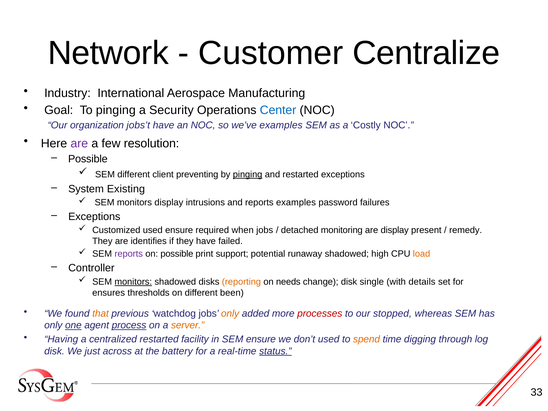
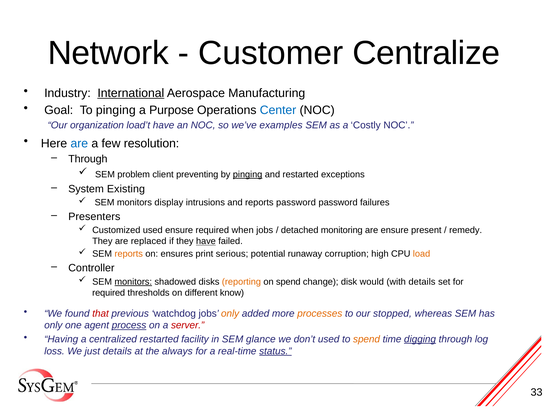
International underline: none -> present (131, 93)
Security: Security -> Purpose (172, 110)
jobs’t: jobs’t -> load’t (138, 125)
are colour: purple -> blue (79, 143)
Possible: Possible -> Through (88, 159)
SEM different: different -> problem (134, 174)
reports examples: examples -> password (296, 203)
Exceptions: Exceptions -> Presenters (94, 217)
are display: display -> ensure (395, 230)
identifies: identifies -> replaced (149, 241)
have underline: none -> present (206, 241)
reports colour: purple -> orange (129, 254)
on possible: possible -> ensures (177, 254)
support: support -> serious (232, 254)
runaway shadowed: shadowed -> corruption (347, 254)
on needs: needs -> spend (288, 282)
single: single -> would (372, 282)
ensures: ensures -> required (109, 293)
been: been -> know (232, 293)
that colour: orange -> red (101, 313)
processes colour: red -> orange (320, 313)
one underline: present -> none (73, 325)
server colour: orange -> red (188, 325)
SEM ensure: ensure -> glance (261, 339)
digging underline: none -> present (420, 339)
disk: disk -> loss (54, 351)
just across: across -> details (117, 351)
battery: battery -> always (177, 351)
